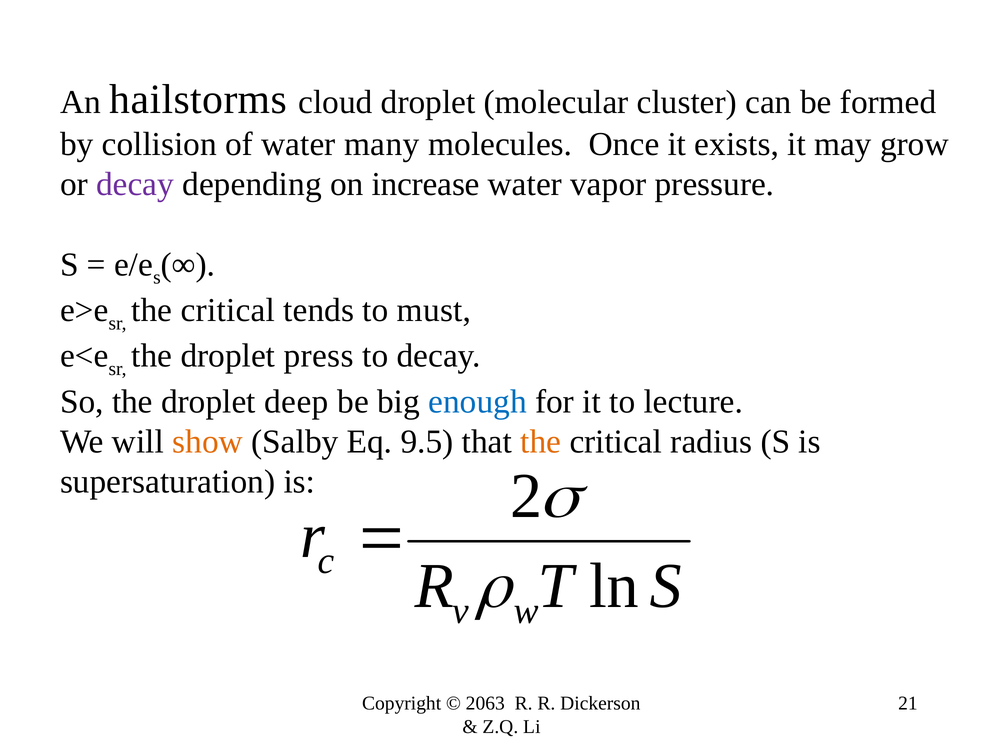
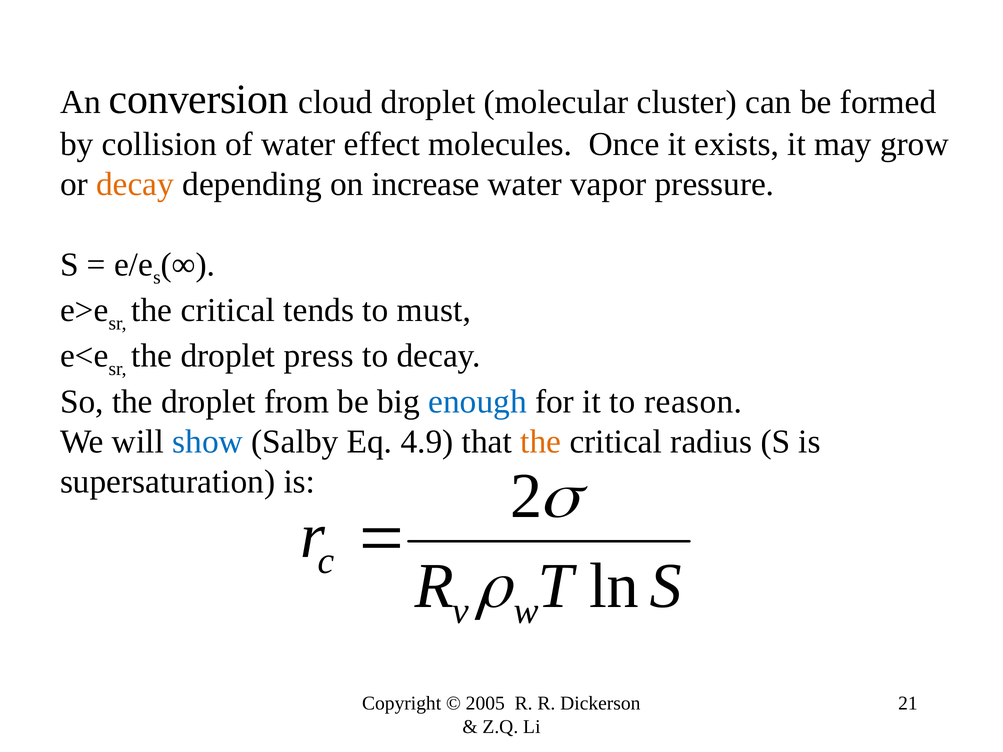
hailstorms: hailstorms -> conversion (199, 100)
many: many -> effect (382, 144)
decay colour: purple -> orange (135, 184)
deep: deep -> from (297, 402)
lecture: lecture -> reason (693, 402)
show colour: orange -> blue (208, 442)
9.5: 9.5 -> 4.9 (427, 442)
2063: 2063 -> 2005 (485, 703)
